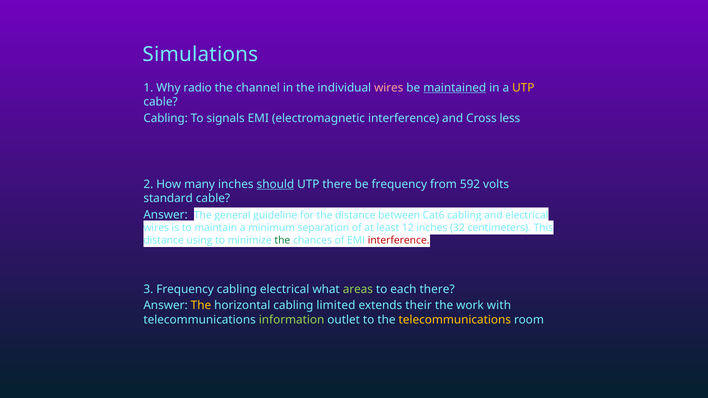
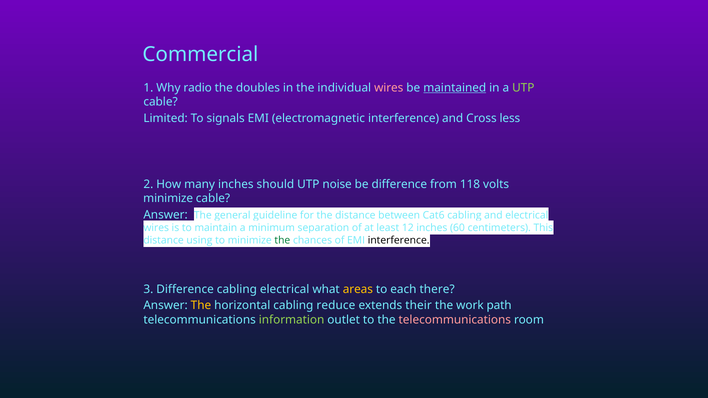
Simulations: Simulations -> Commercial (200, 54)
channel: channel -> doubles (258, 88)
UTP colour: yellow -> light green (523, 88)
Cabling: Cabling -> Limited (166, 118)
should underline: present -> none (275, 184)
UTP there: there -> noise (337, 184)
be frequency: frequency -> difference (399, 184)
592: 592 -> 118 (470, 184)
standard: standard -> minimize (168, 198)
32: 32 -> 60 (457, 228)
interference colour: red -> black (399, 241)
3 Frequency: Frequency -> Difference (185, 289)
areas colour: light green -> yellow (358, 289)
limited: limited -> reduce (336, 306)
with: with -> path (499, 306)
telecommunications colour: yellow -> pink (455, 320)
